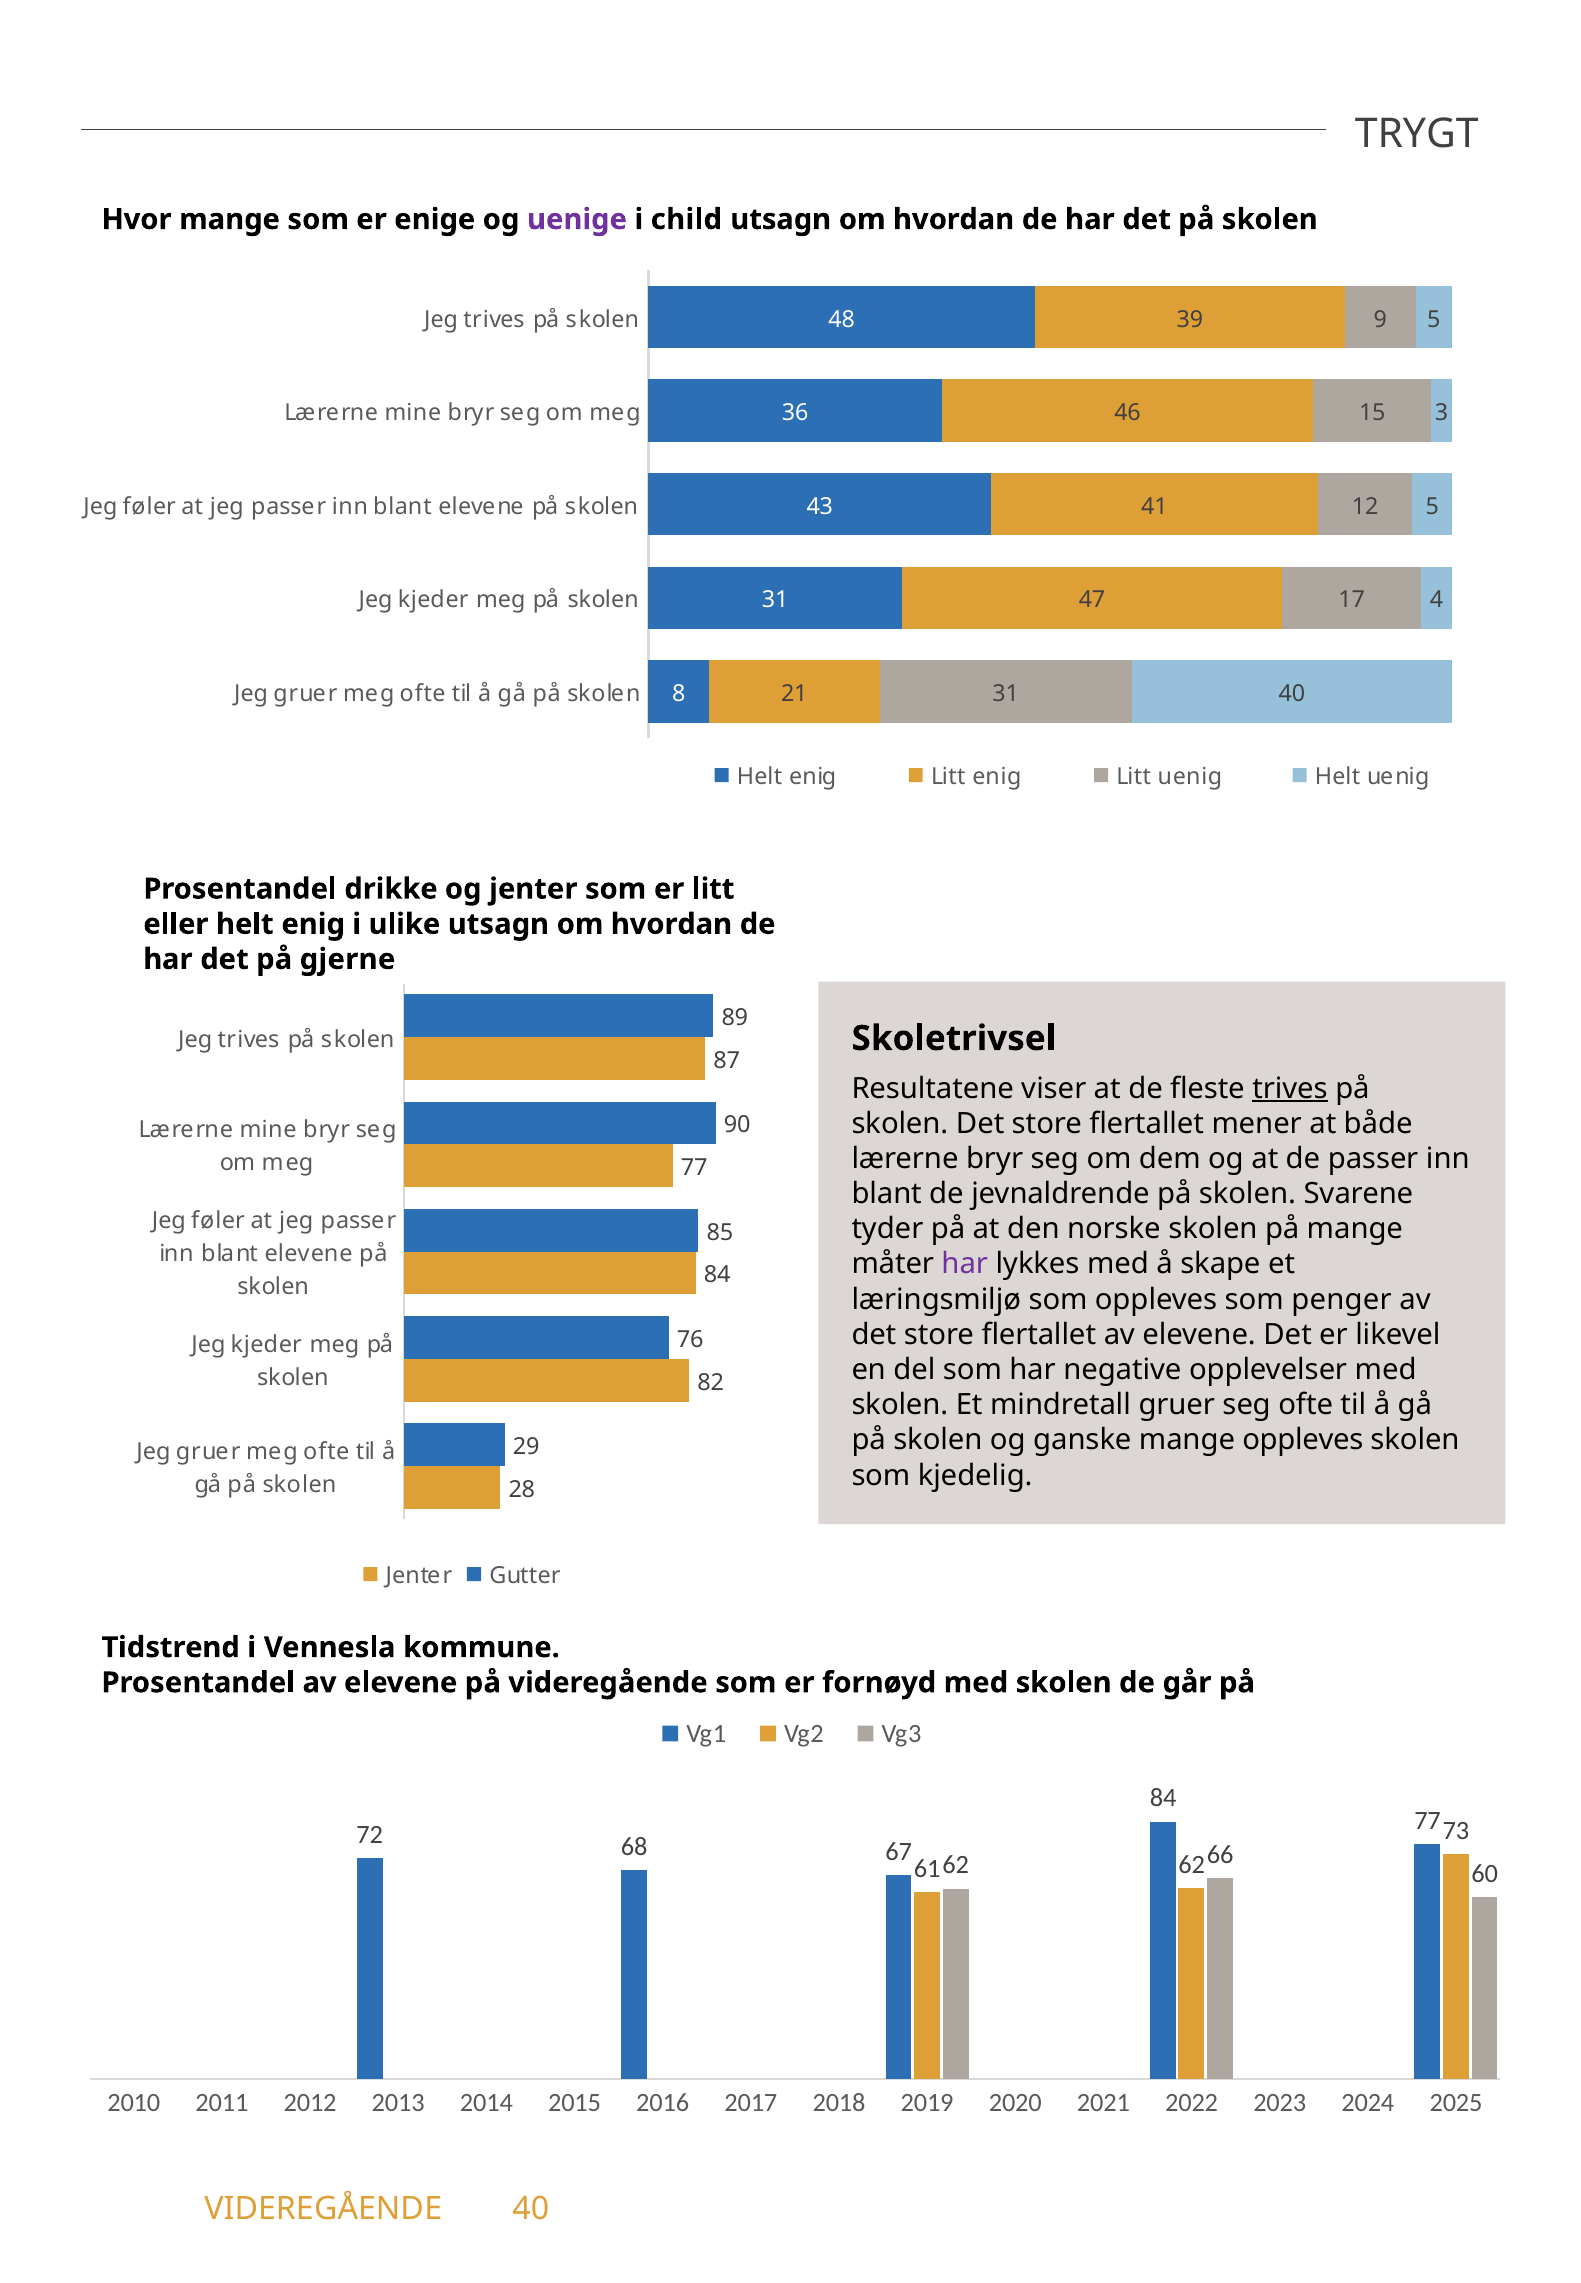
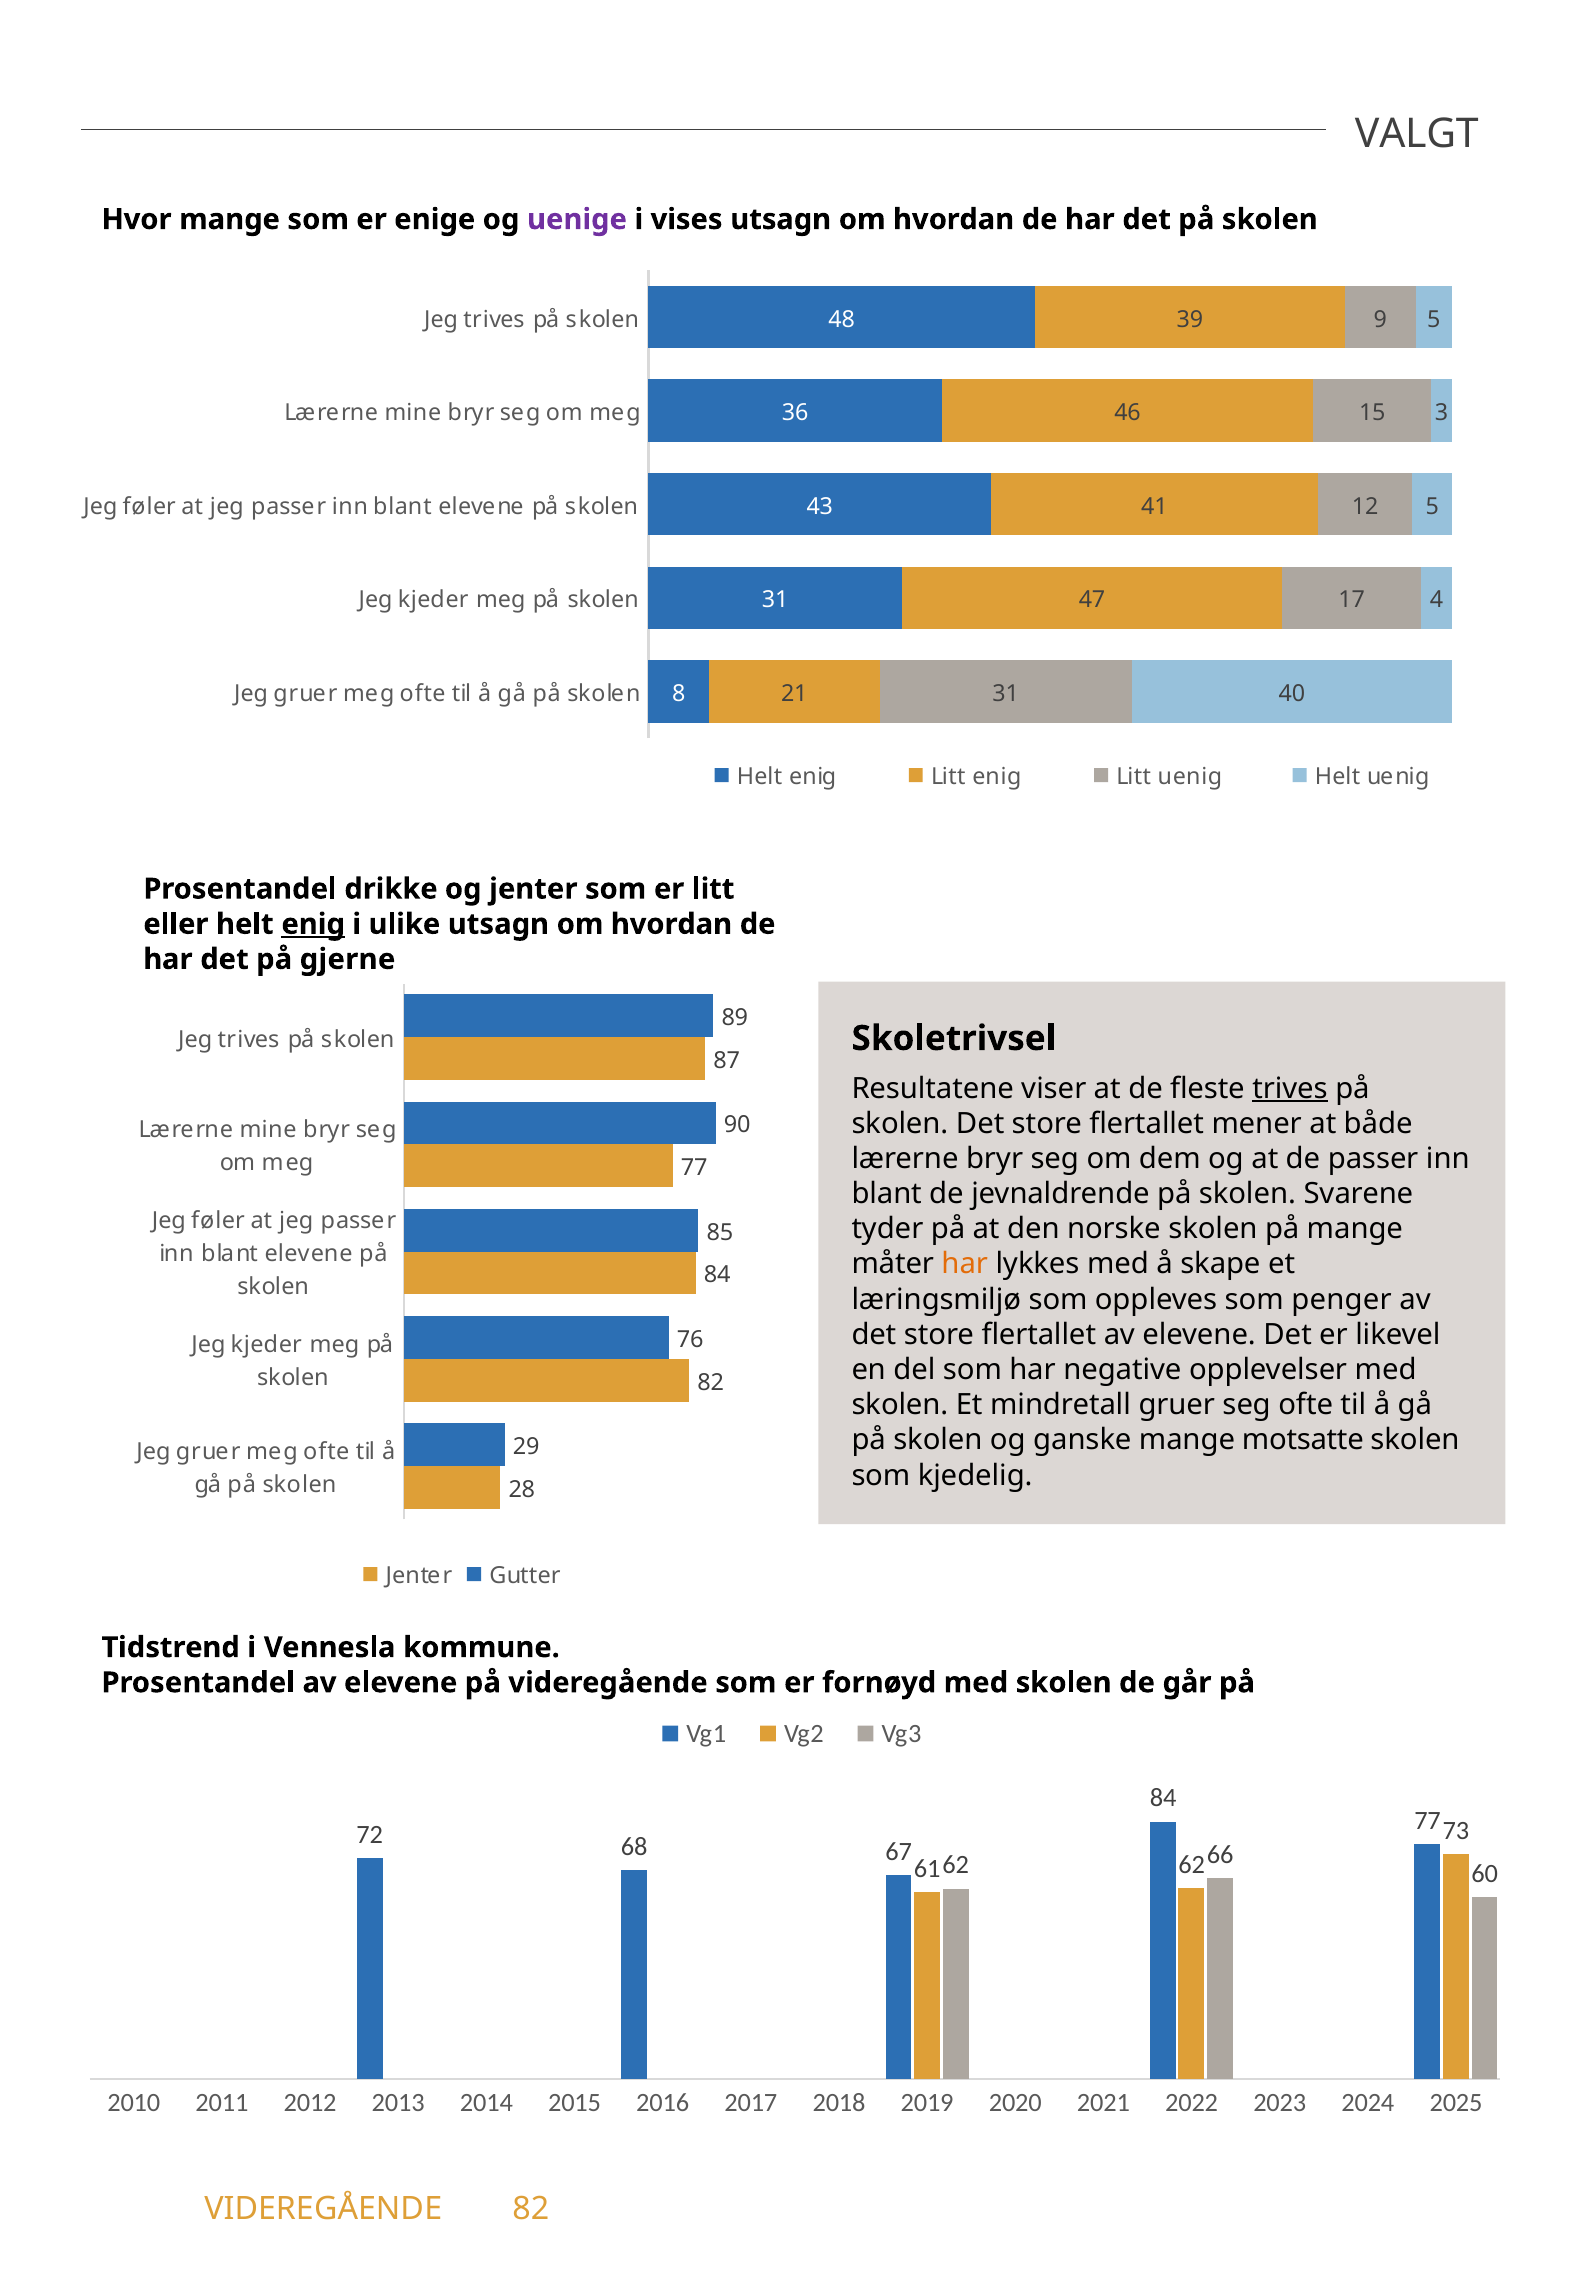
TRYGT: TRYGT -> VALGT (1417, 134)
child: child -> vises (687, 219)
enig underline: none -> present (313, 924)
har colour: purple -> orange (965, 1265)
mange oppleves: oppleves -> motsatte (1303, 1441)
VIDEREGÅENDE 40: 40 -> 82 (531, 2209)
